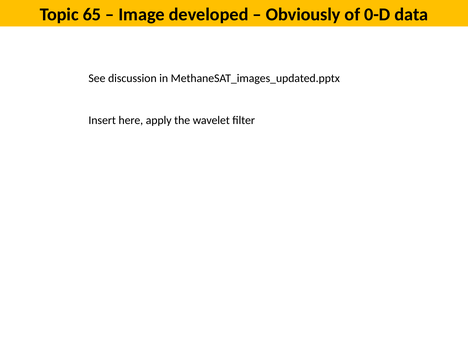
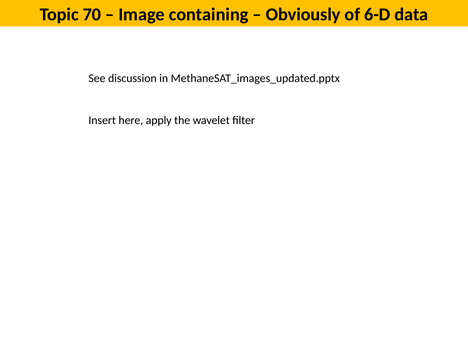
65: 65 -> 70 (92, 14)
developed: developed -> containing (209, 14)
0-D: 0-D -> 6-D (377, 14)
